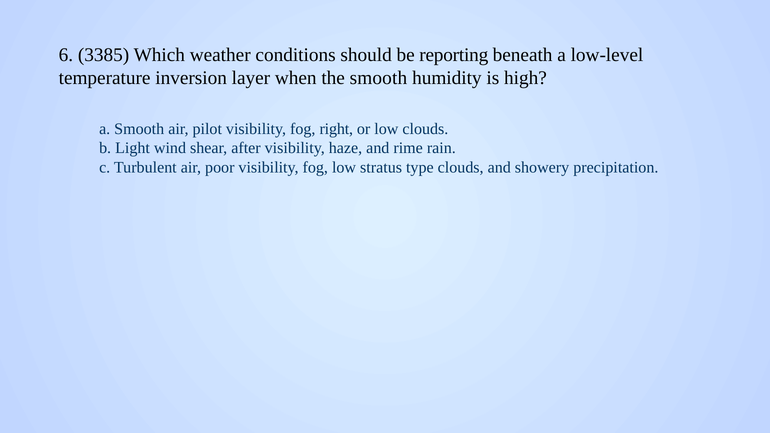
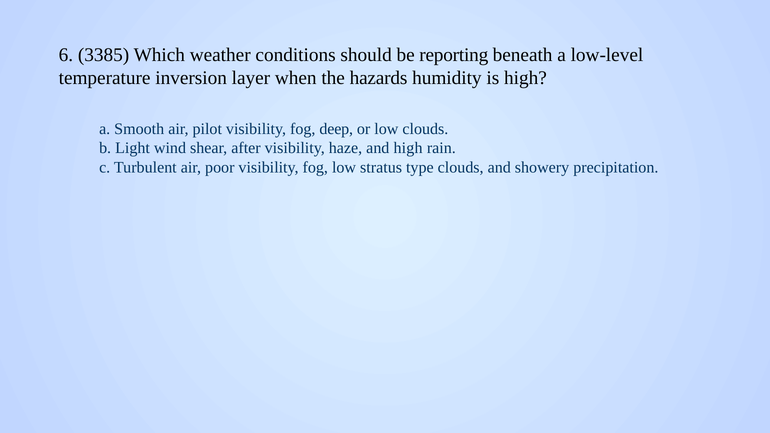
the smooth: smooth -> hazards (379, 78)
right: right -> deep (336, 129)
and rime: rime -> high (408, 148)
